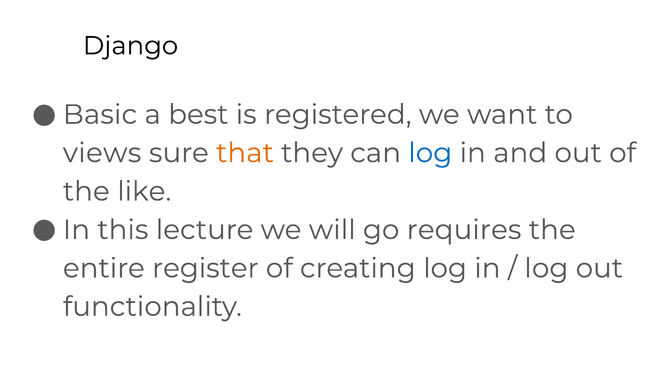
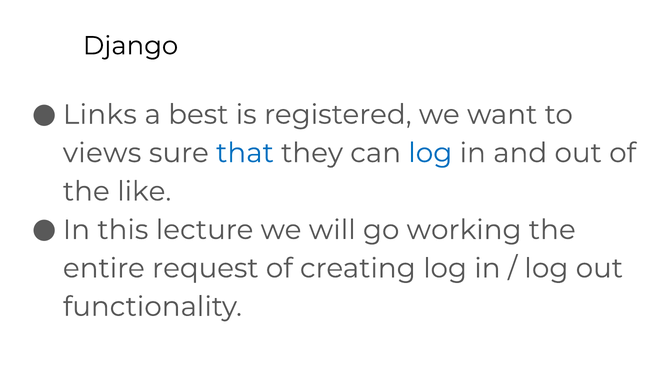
Basic: Basic -> Links (100, 115)
that colour: orange -> blue (245, 153)
requires: requires -> working (464, 230)
register: register -> request (205, 268)
